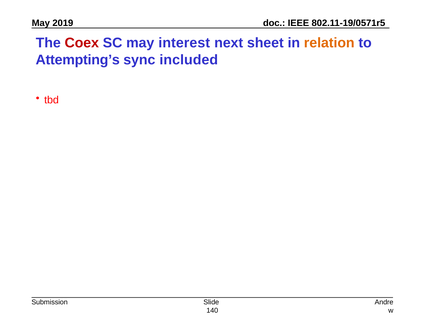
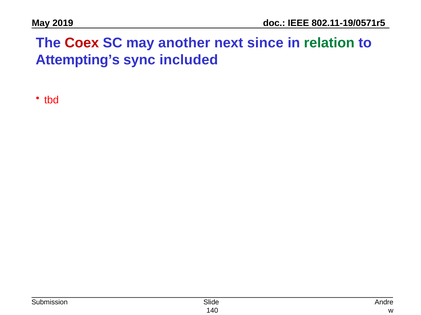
interest: interest -> another (184, 43)
sheet: sheet -> since (265, 43)
relation colour: orange -> green (329, 43)
